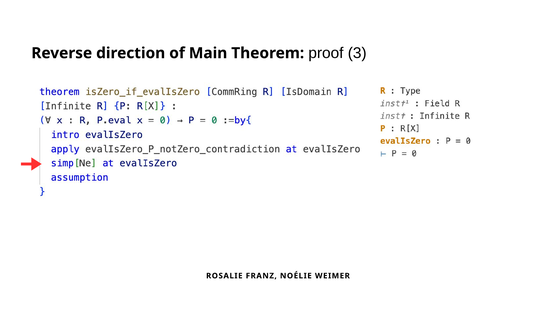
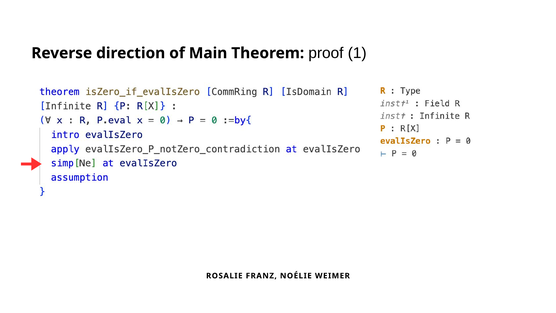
3: 3 -> 1 (357, 53)
